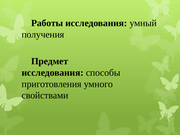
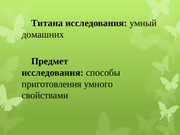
Работы: Работы -> Титана (47, 23)
получения: получения -> домашних (43, 34)
